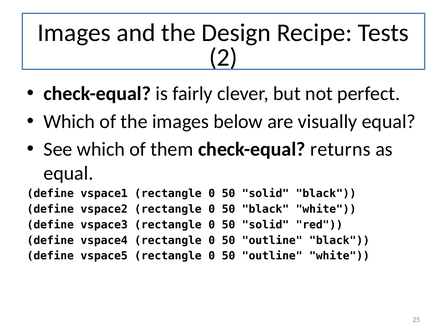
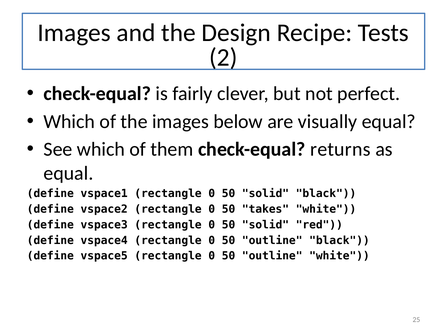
50 black: black -> takes (265, 209)
